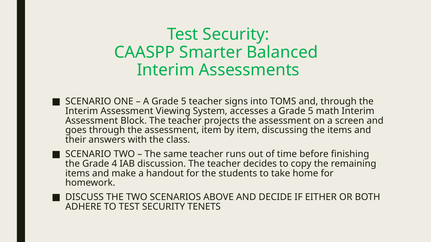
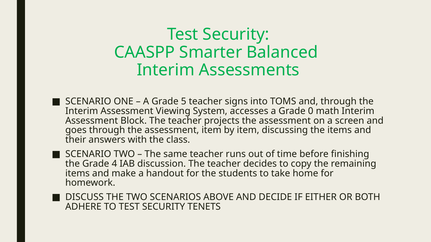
accesses a Grade 5: 5 -> 0 (311, 111)
